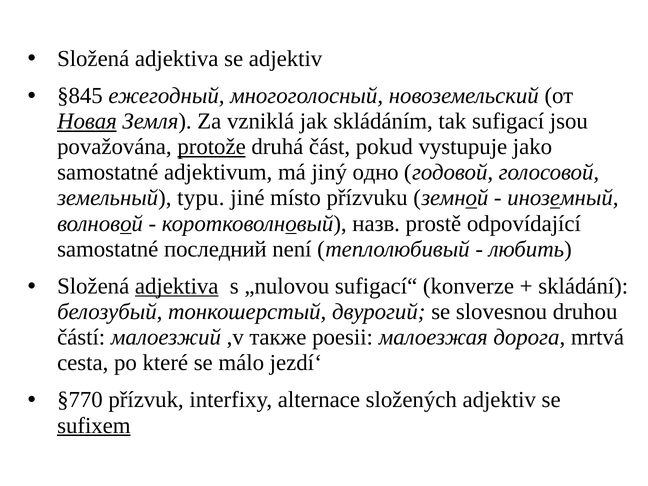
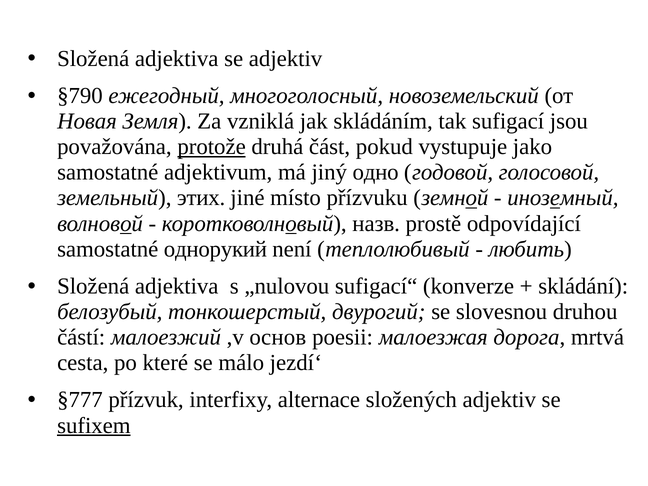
§845: §845 -> §790 (80, 96)
Новая underline: present -> none (87, 121)
typu: typu -> этих (201, 198)
последний: последний -> однорукий (215, 249)
adjektiva underline: present -> none (177, 286)
также: также -> основ (278, 337)
§770: §770 -> §777 (80, 400)
